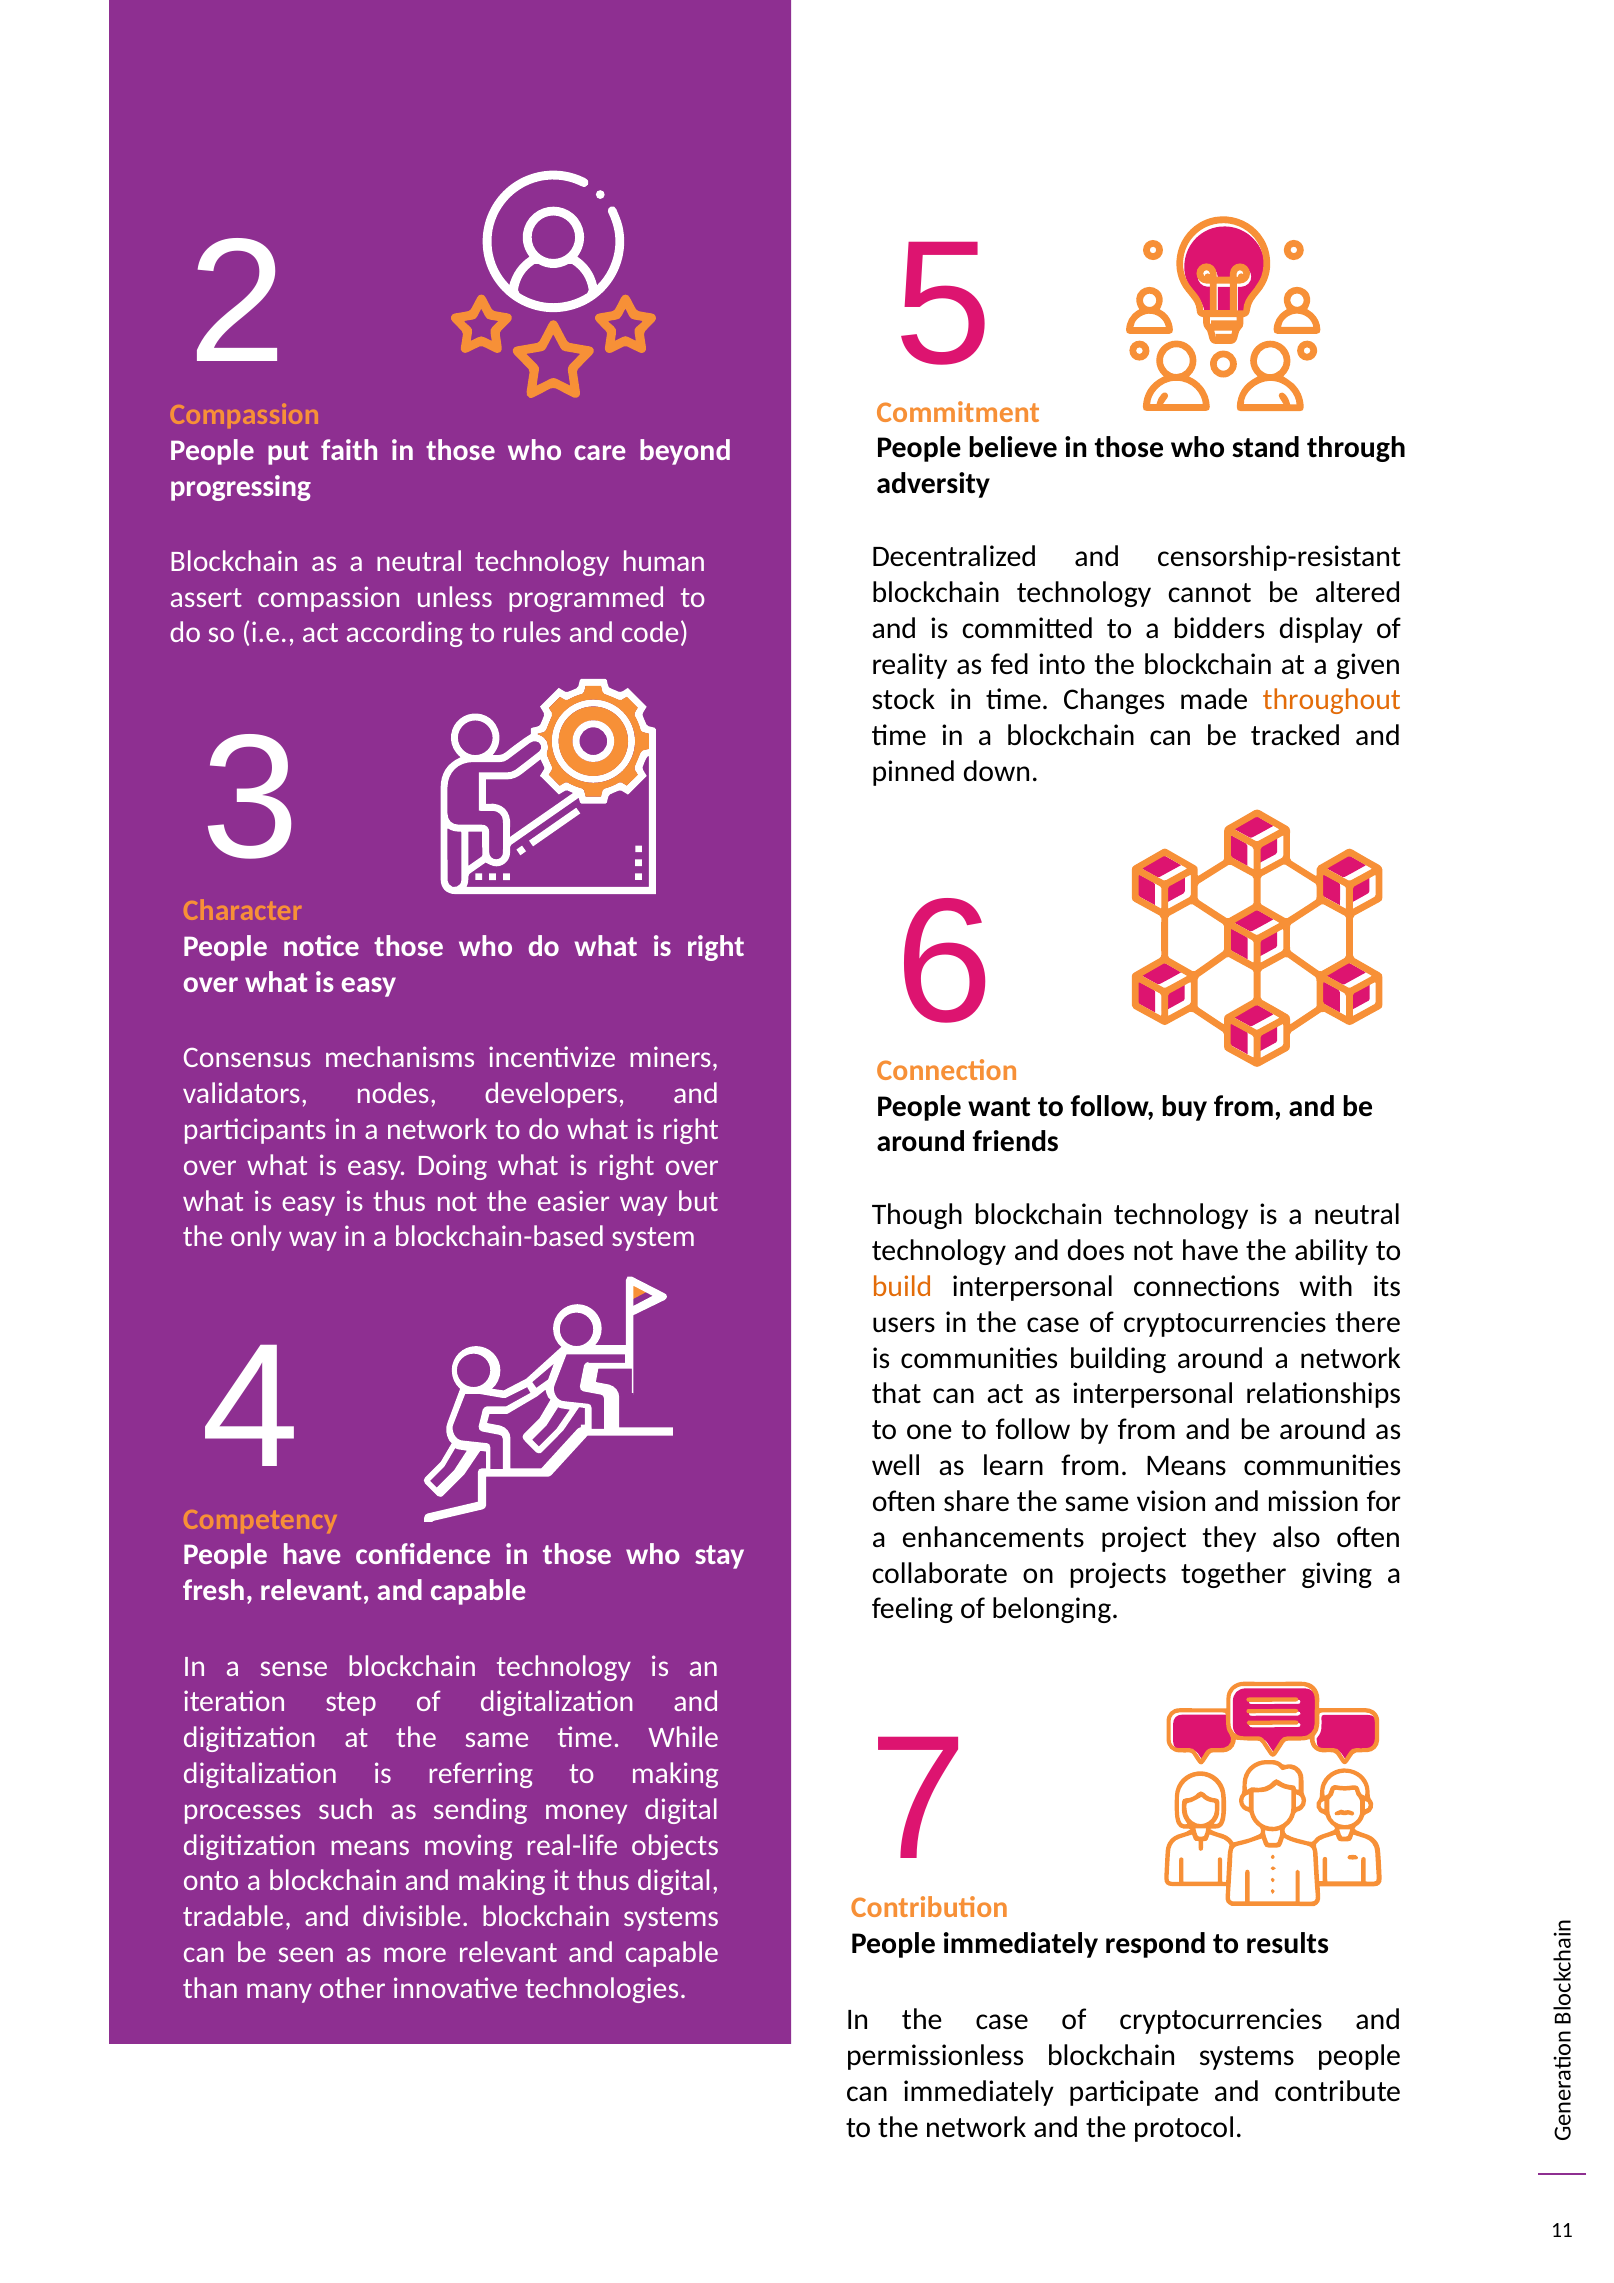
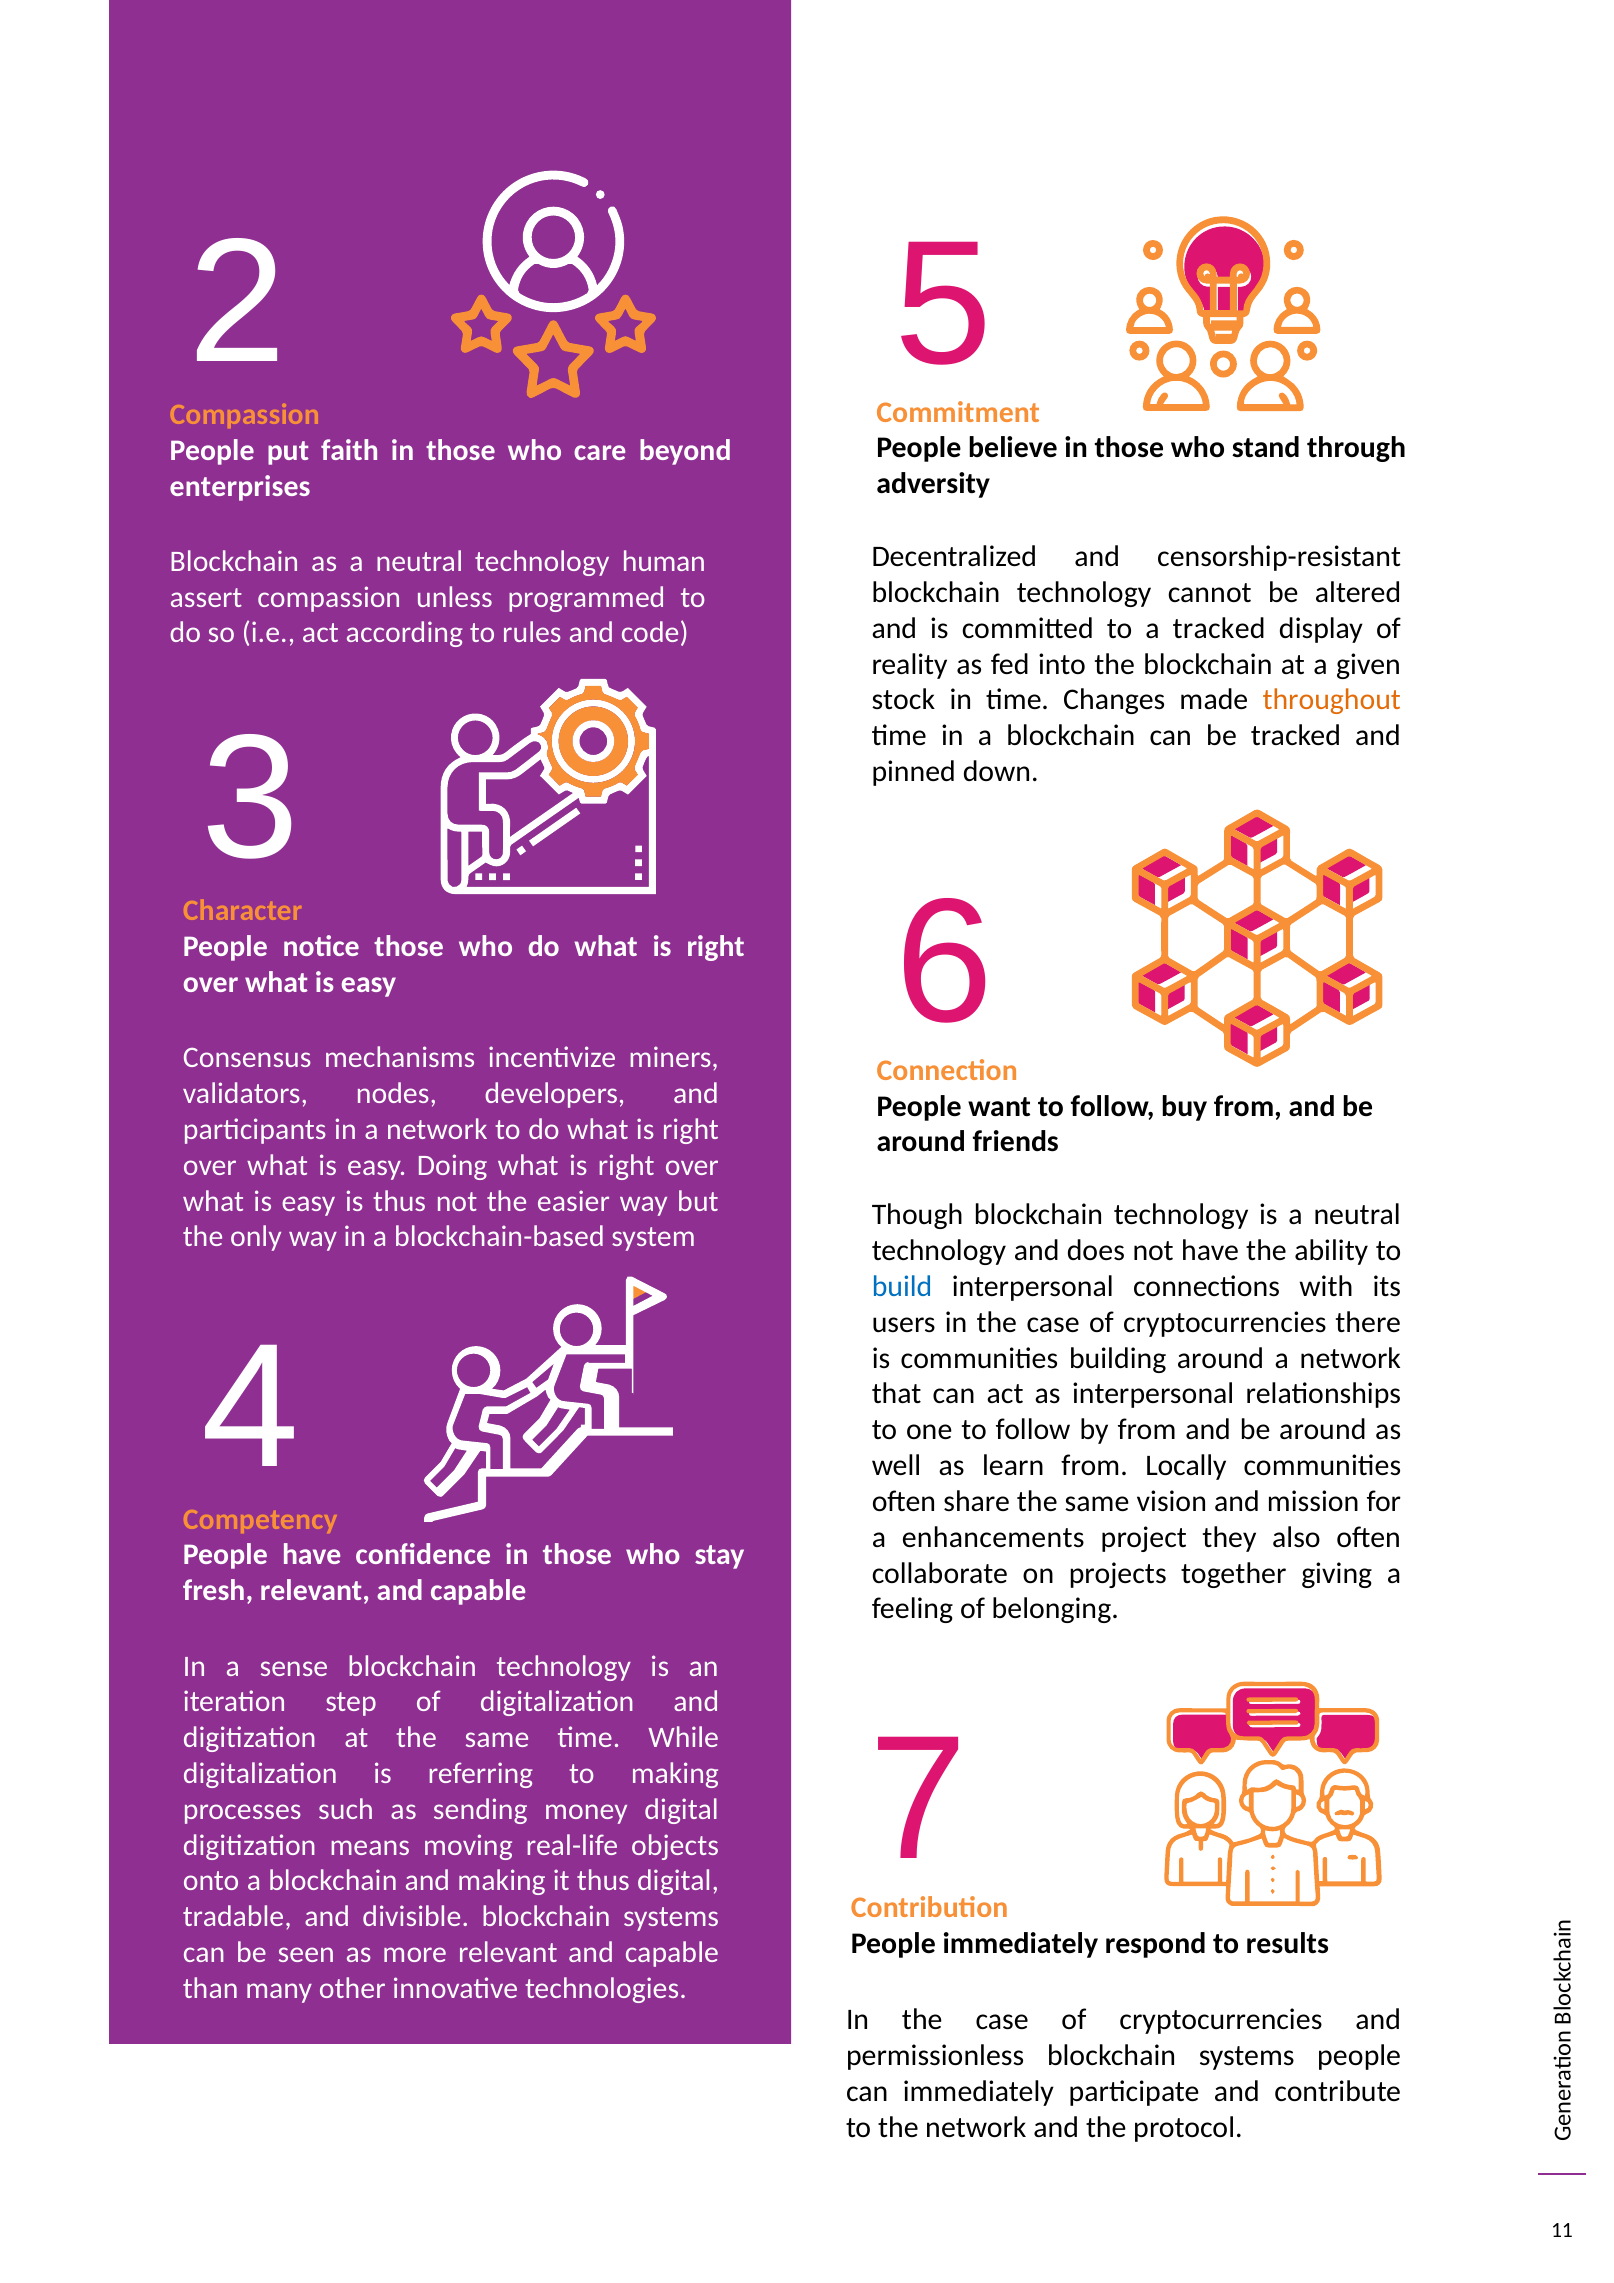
progressing: progressing -> enterprises (240, 486)
a bidders: bidders -> tracked (1219, 628)
build colour: orange -> blue (902, 1286)
from Means: Means -> Locally (1186, 1466)
